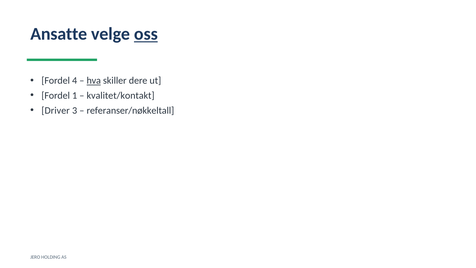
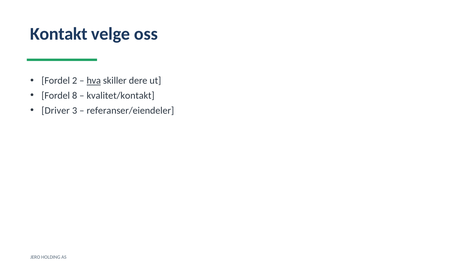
Ansatte: Ansatte -> Kontakt (59, 34)
oss underline: present -> none (146, 34)
4: 4 -> 2 (75, 81)
1: 1 -> 8 (75, 96)
referanser/nøkkeltall: referanser/nøkkeltall -> referanser/eiendeler (130, 110)
